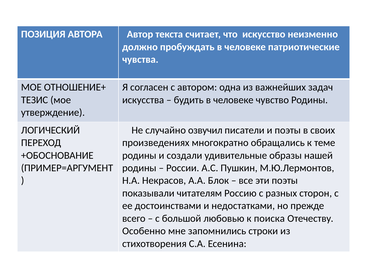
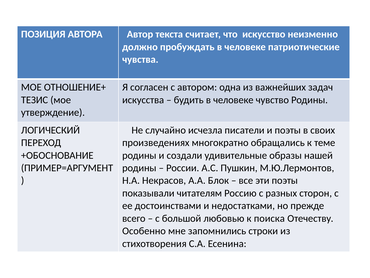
озвучил: озвучил -> исчезла (205, 130)
